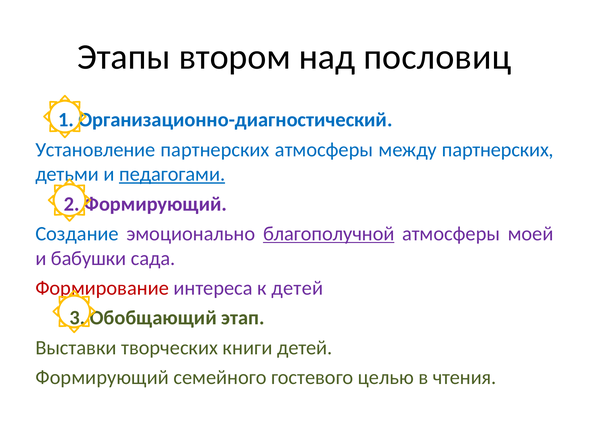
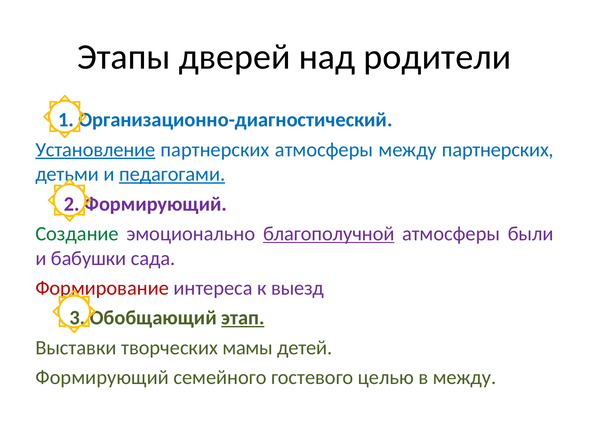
втором: втором -> дверей (235, 57)
пословиц: пословиц -> родители (437, 57)
Установление underline: none -> present (95, 149)
Создание colour: blue -> green (77, 234)
моей: моей -> были (531, 234)
к детей: детей -> выезд (298, 288)
этап underline: none -> present (243, 318)
книги: книги -> мамы (248, 347)
в чтения: чтения -> между (464, 377)
